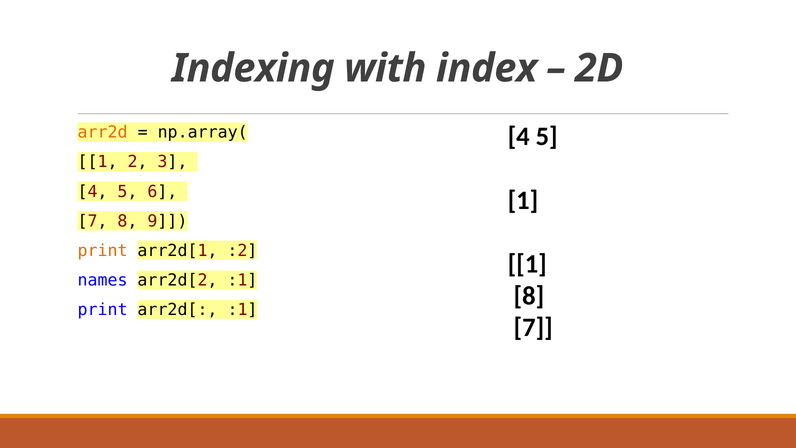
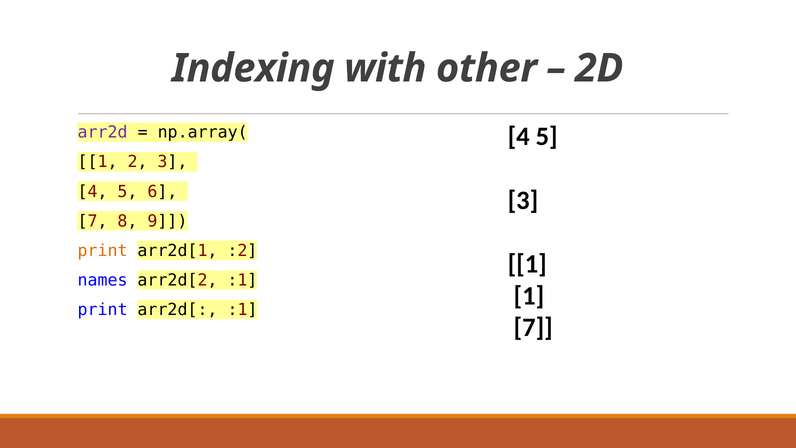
index: index -> other (487, 68)
arr2d colour: orange -> purple (103, 132)
1: 1 -> 3 (523, 200)
8: 8 -> 1 (529, 296)
